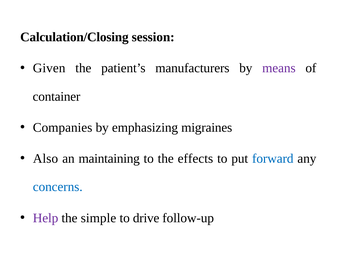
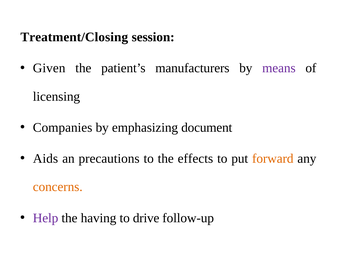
Calculation/Closing: Calculation/Closing -> Treatment/Closing (74, 37)
container: container -> licensing (56, 96)
migraines: migraines -> document (207, 127)
Also: Also -> Aids (45, 158)
maintaining: maintaining -> precautions (109, 158)
forward colour: blue -> orange (273, 158)
concerns colour: blue -> orange (58, 187)
simple: simple -> having (99, 218)
